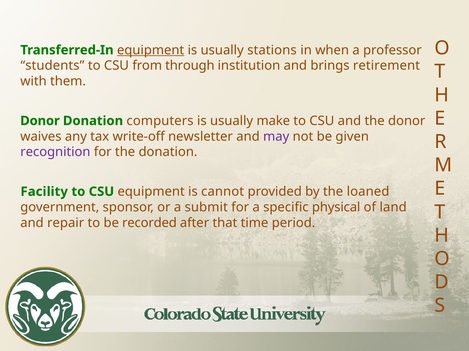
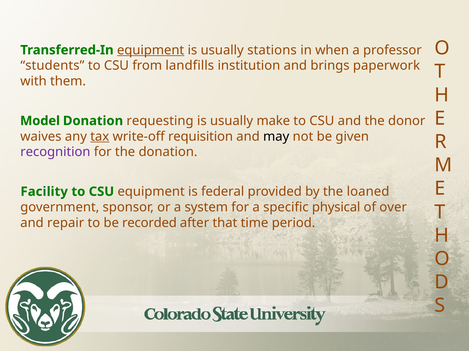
through: through -> landfills (190, 66)
retirement: retirement -> paperwork (387, 66)
Donor: Donor -> Model (40, 121)
computers: computers -> requesting (160, 121)
tax underline: none -> present (100, 137)
newsletter: newsletter -> requisition (201, 137)
may colour: purple -> black (276, 137)
cannot: cannot -> federal (223, 192)
submit: submit -> system (206, 208)
land: land -> over (393, 208)
